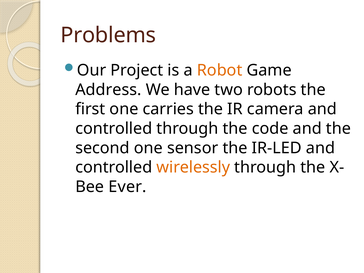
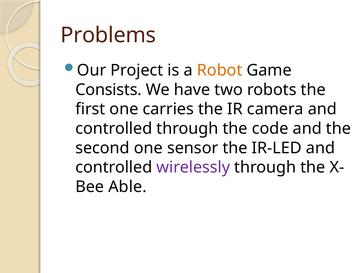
Address: Address -> Consists (109, 90)
wirelessly colour: orange -> purple (193, 167)
Ever: Ever -> Able (128, 187)
